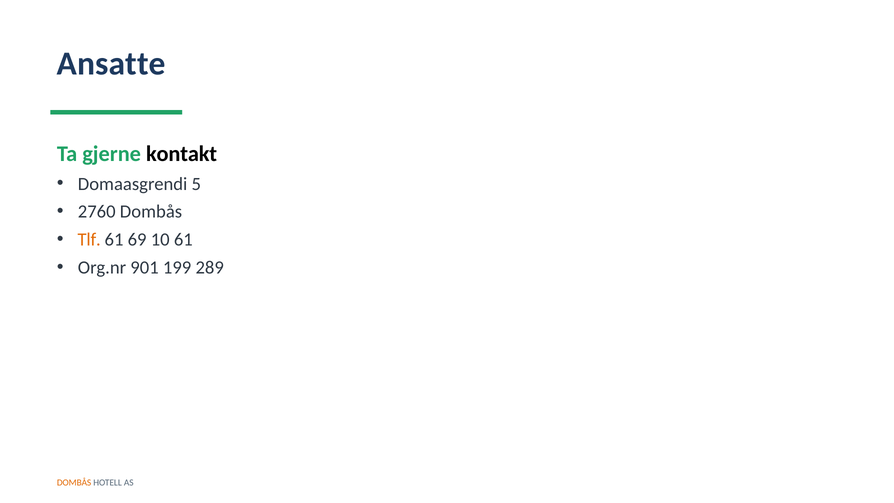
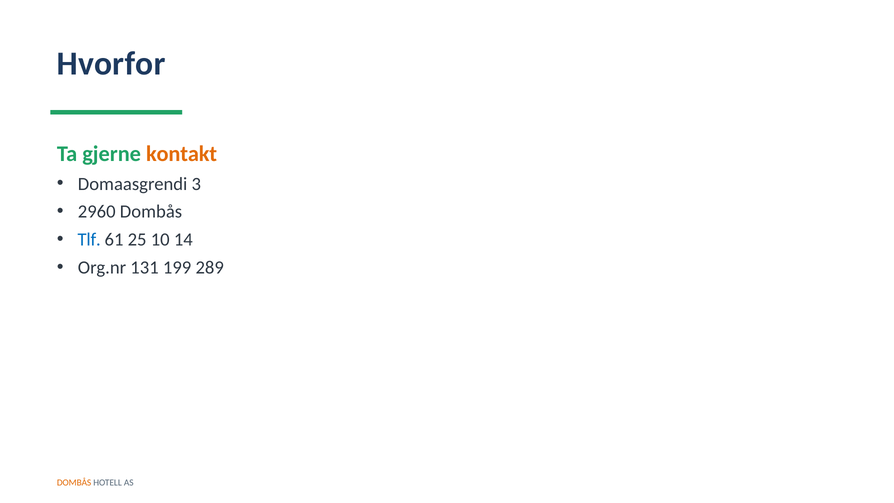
Ansatte: Ansatte -> Hvorfor (111, 64)
kontakt colour: black -> orange (182, 154)
5: 5 -> 3 (196, 184)
2760: 2760 -> 2960 (97, 212)
Tlf colour: orange -> blue (89, 240)
69: 69 -> 25 (137, 240)
10 61: 61 -> 14 (183, 240)
901: 901 -> 131 (145, 268)
